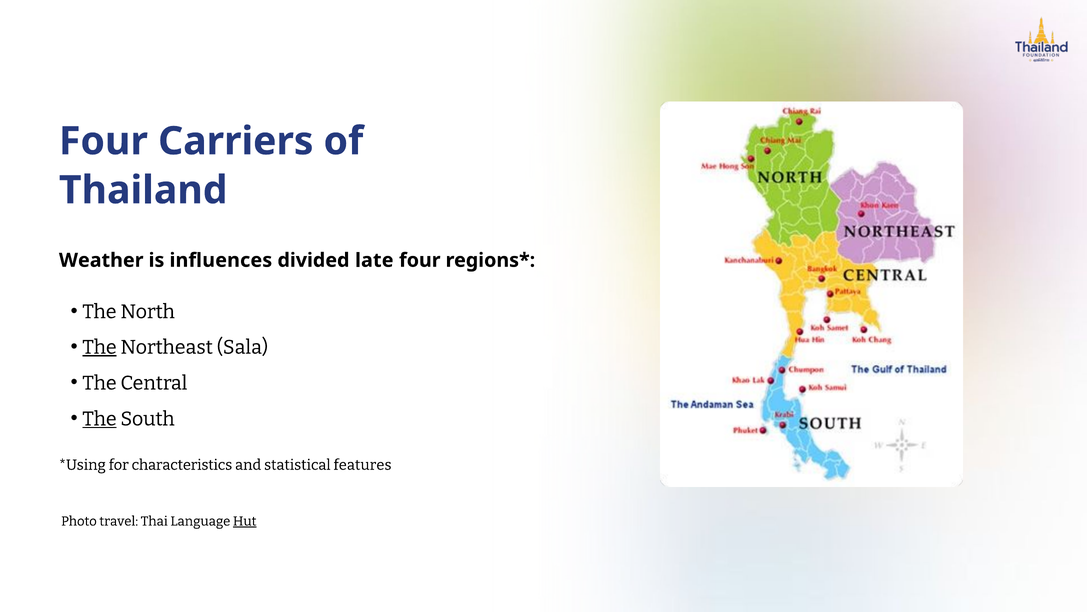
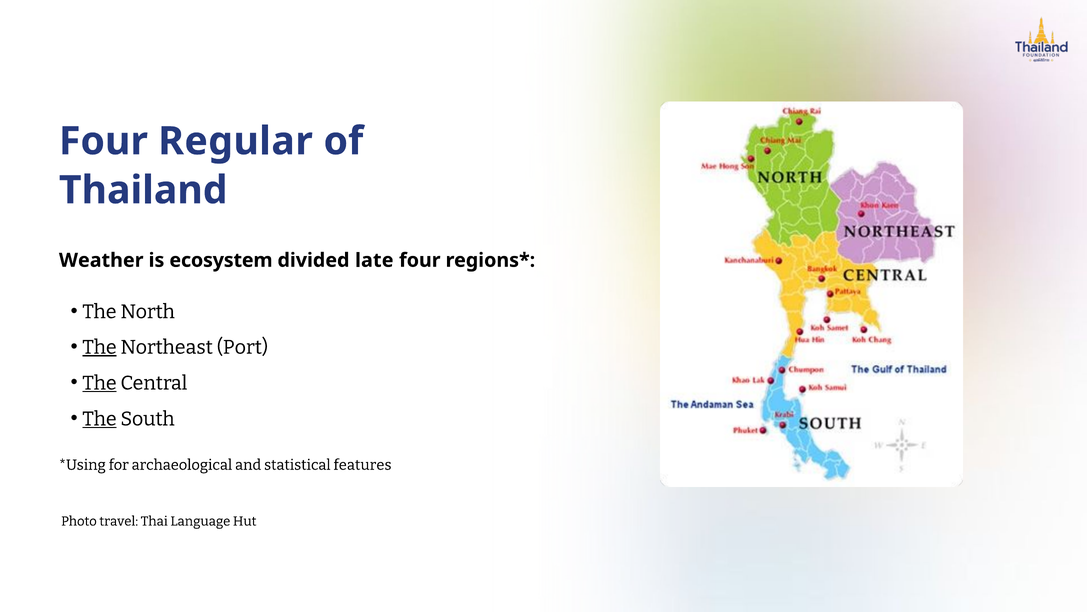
Carriers: Carriers -> Regular (236, 141)
influences: influences -> ecosystem (221, 260)
Sala: Sala -> Port (242, 347)
The underline: none -> present (99, 383)
characteristics: characteristics -> archaeological (182, 464)
Hut underline: present -> none (245, 521)
